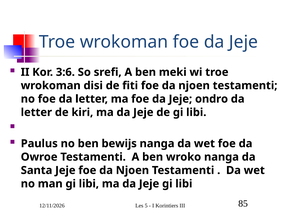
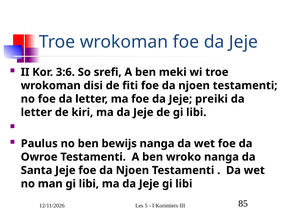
ondro: ondro -> preiki (211, 99)
